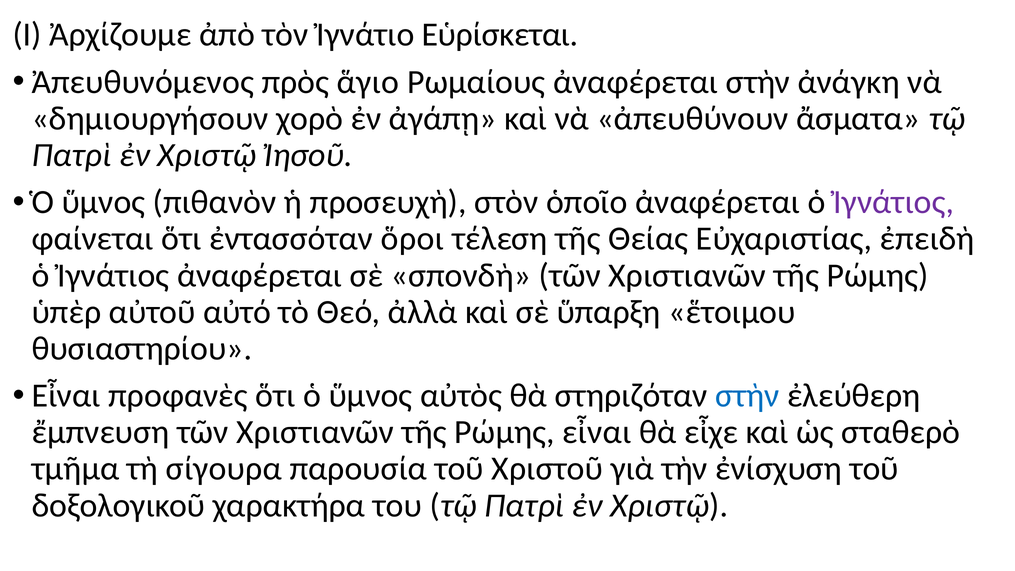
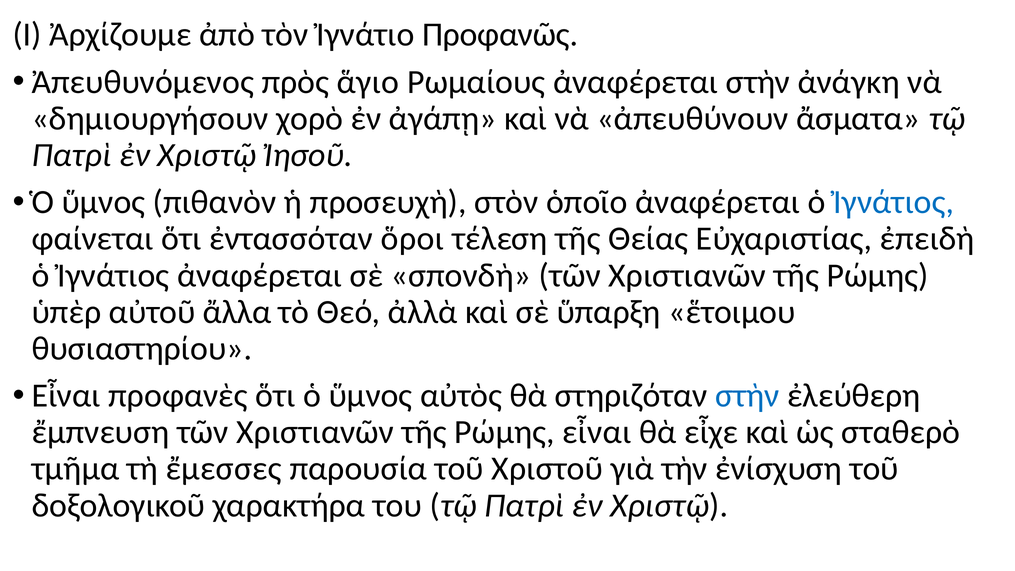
Εὑρίσκεται: Εὑρίσκεται -> Προφανῶς (500, 35)
Ἰγνάτιος colour: purple -> blue (894, 202)
αὐτό: αὐτό -> ἄλλα (237, 312)
σίγουρα: σίγουρα -> ἔμεσσες (224, 469)
